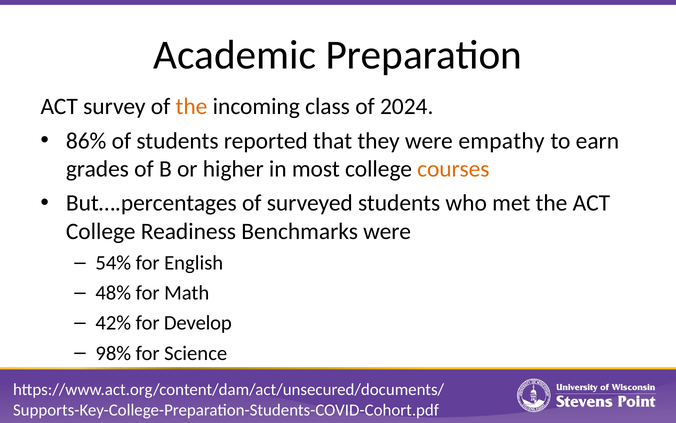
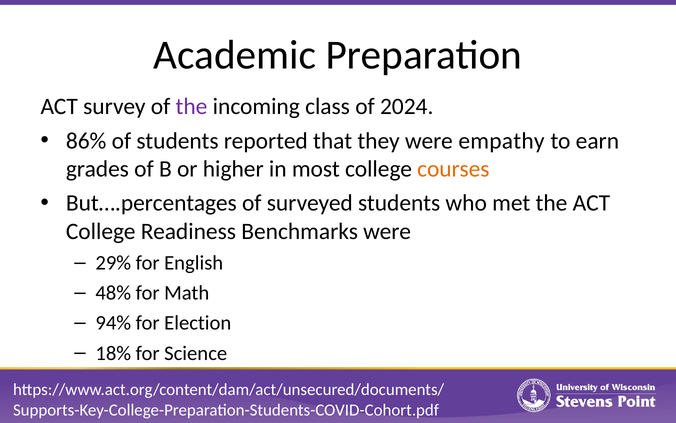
the colour: orange -> purple (191, 106)
54%: 54% -> 29% (113, 263)
42%: 42% -> 94% (113, 323)
Develop: Develop -> Election (198, 323)
98%: 98% -> 18% (113, 353)
